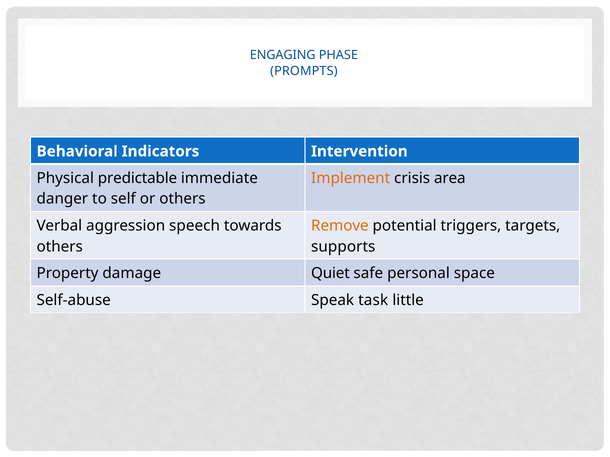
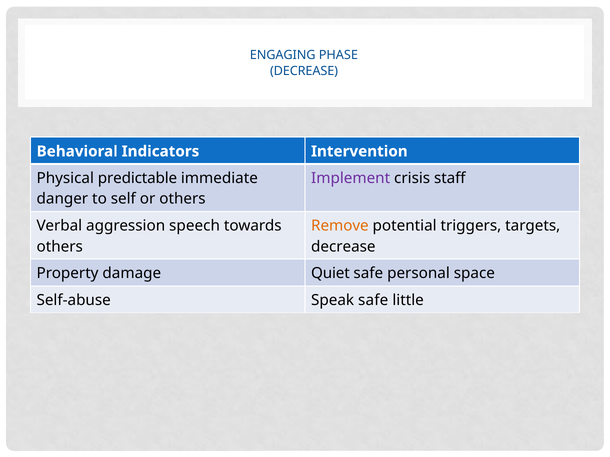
PROMPTS: PROMPTS -> DECREASE (304, 71)
Implement colour: orange -> purple (351, 178)
area: area -> staff (450, 178)
supports: supports -> decrease (343, 247)
Speak task: task -> safe (373, 301)
